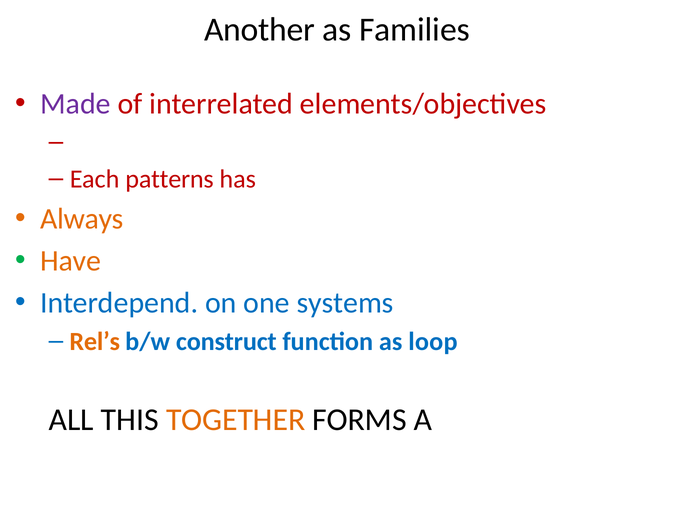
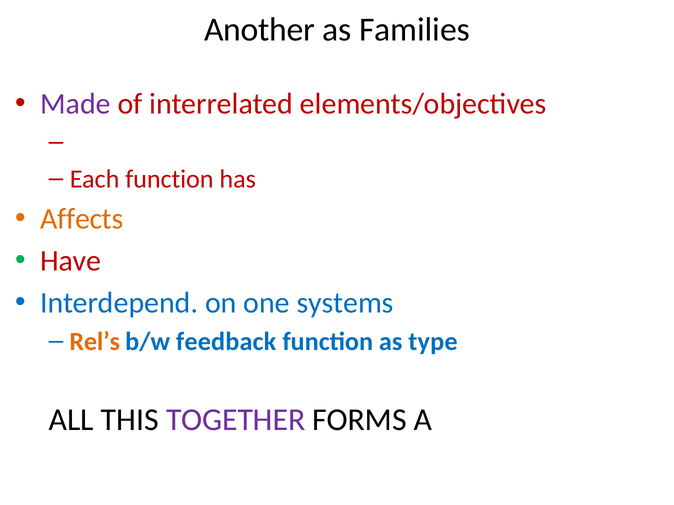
Each patterns: patterns -> function (169, 179)
Always: Always -> Affects (82, 219)
Have colour: orange -> red (71, 261)
construct: construct -> feedback (226, 342)
loop: loop -> type (433, 342)
TOGETHER colour: orange -> purple (236, 420)
